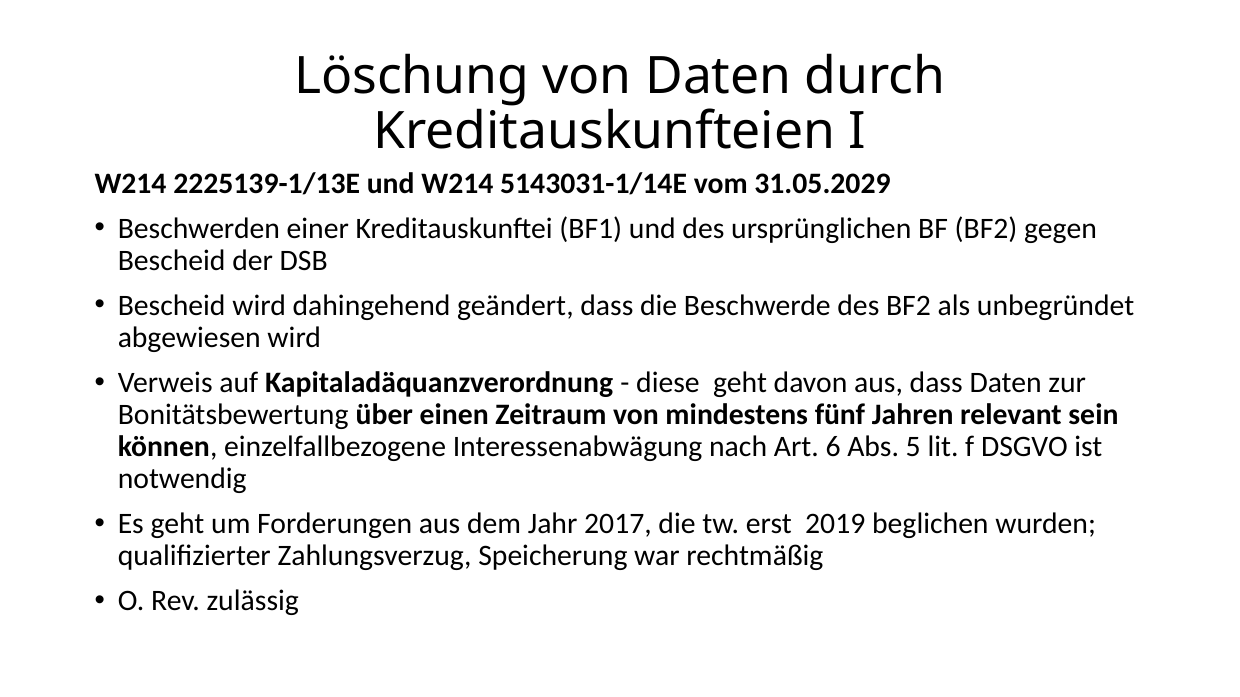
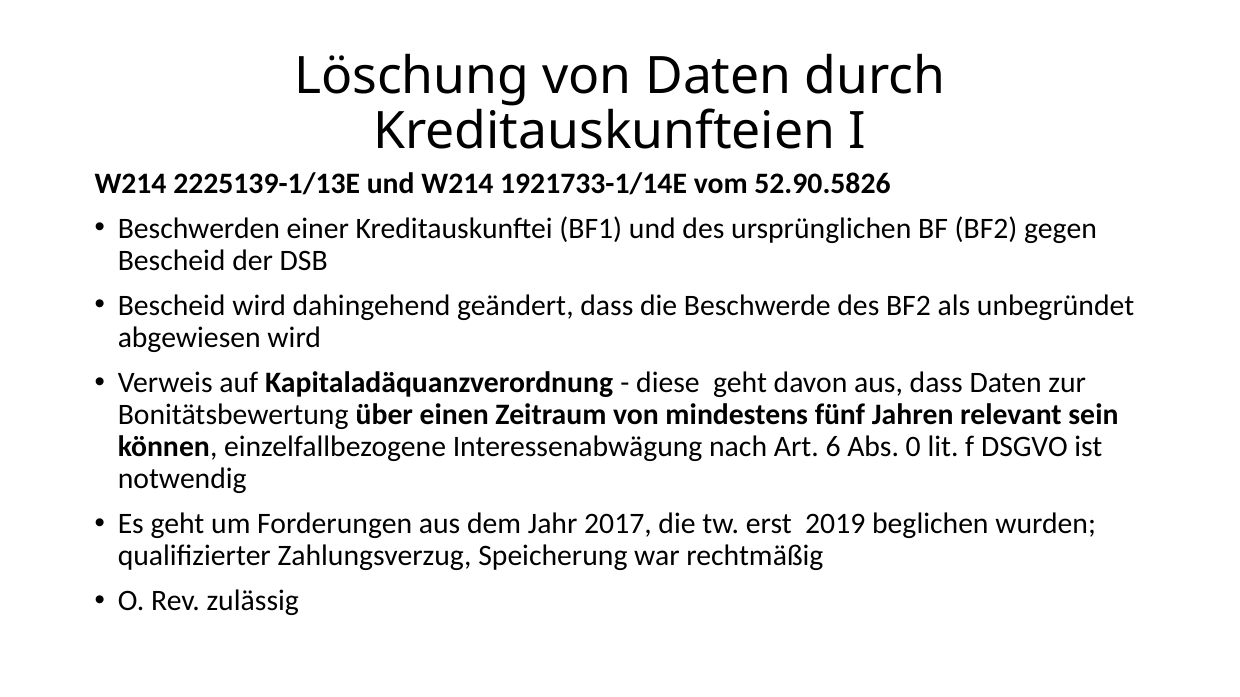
5143031-1/14E: 5143031-1/14E -> 1921733-1/14E (594, 184)
31.05.2029: 31.05.2029 -> 52.90.5826 (823, 184)
5: 5 -> 0 (913, 447)
